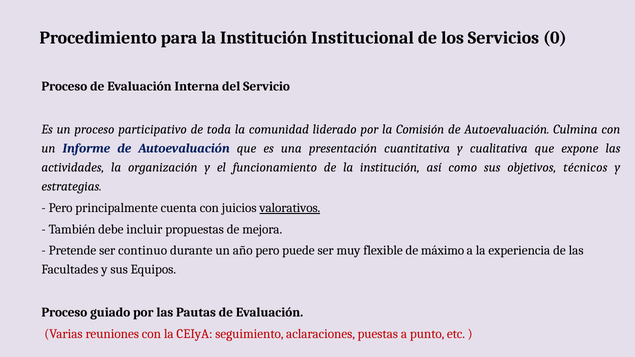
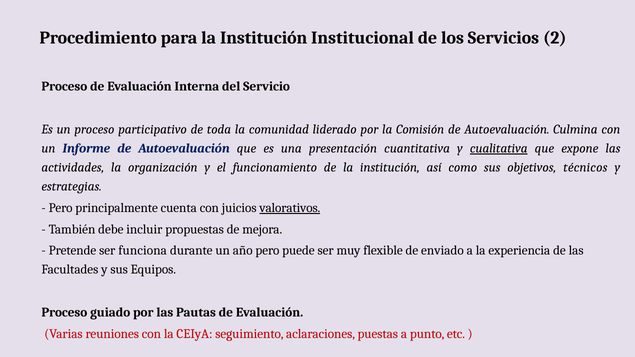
0: 0 -> 2 (555, 38)
cualitativa underline: none -> present (499, 148)
continuo: continuo -> funciona (143, 251)
máximo: máximo -> enviado (442, 251)
